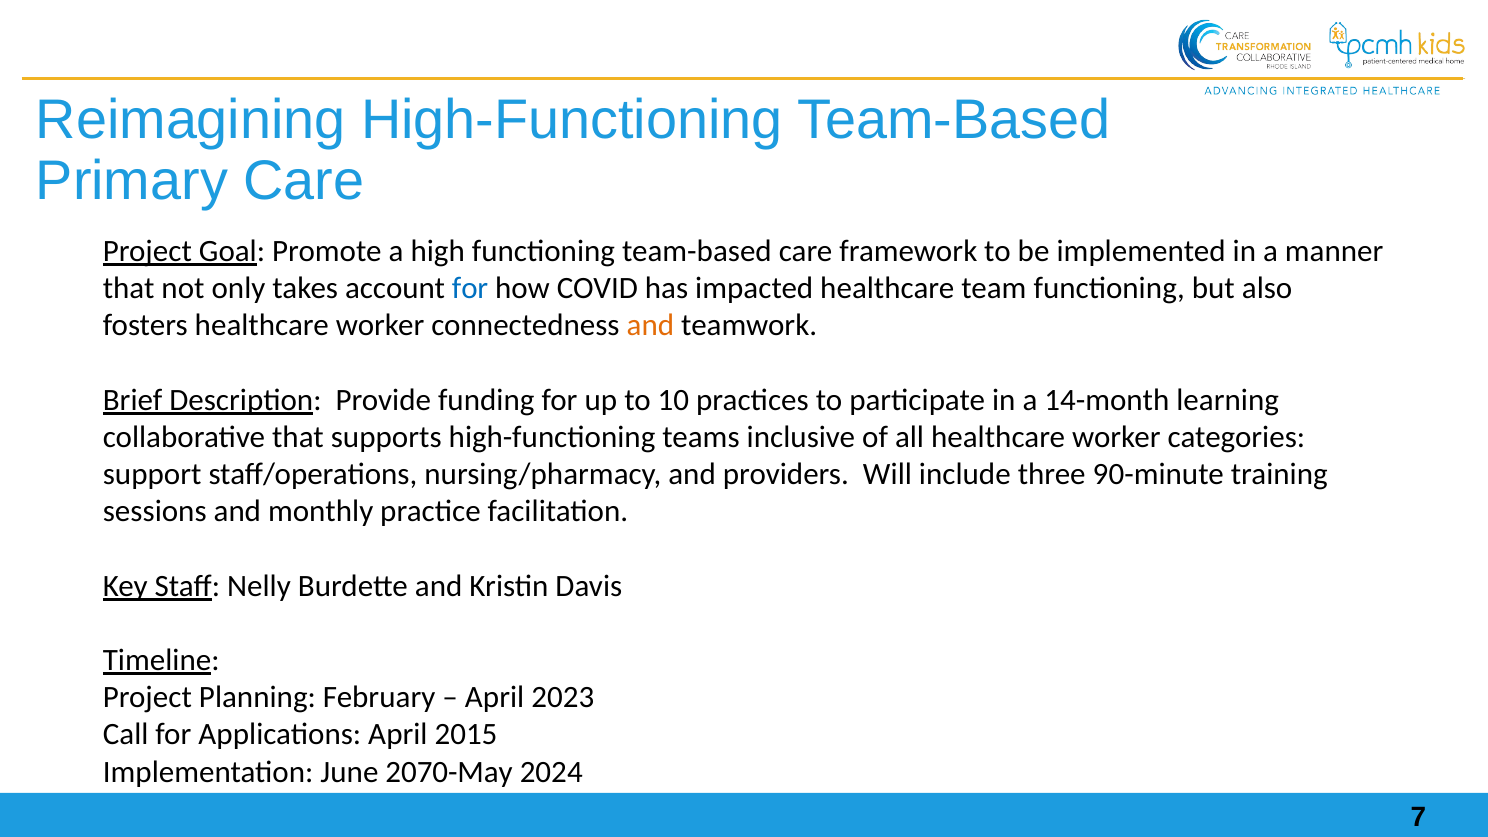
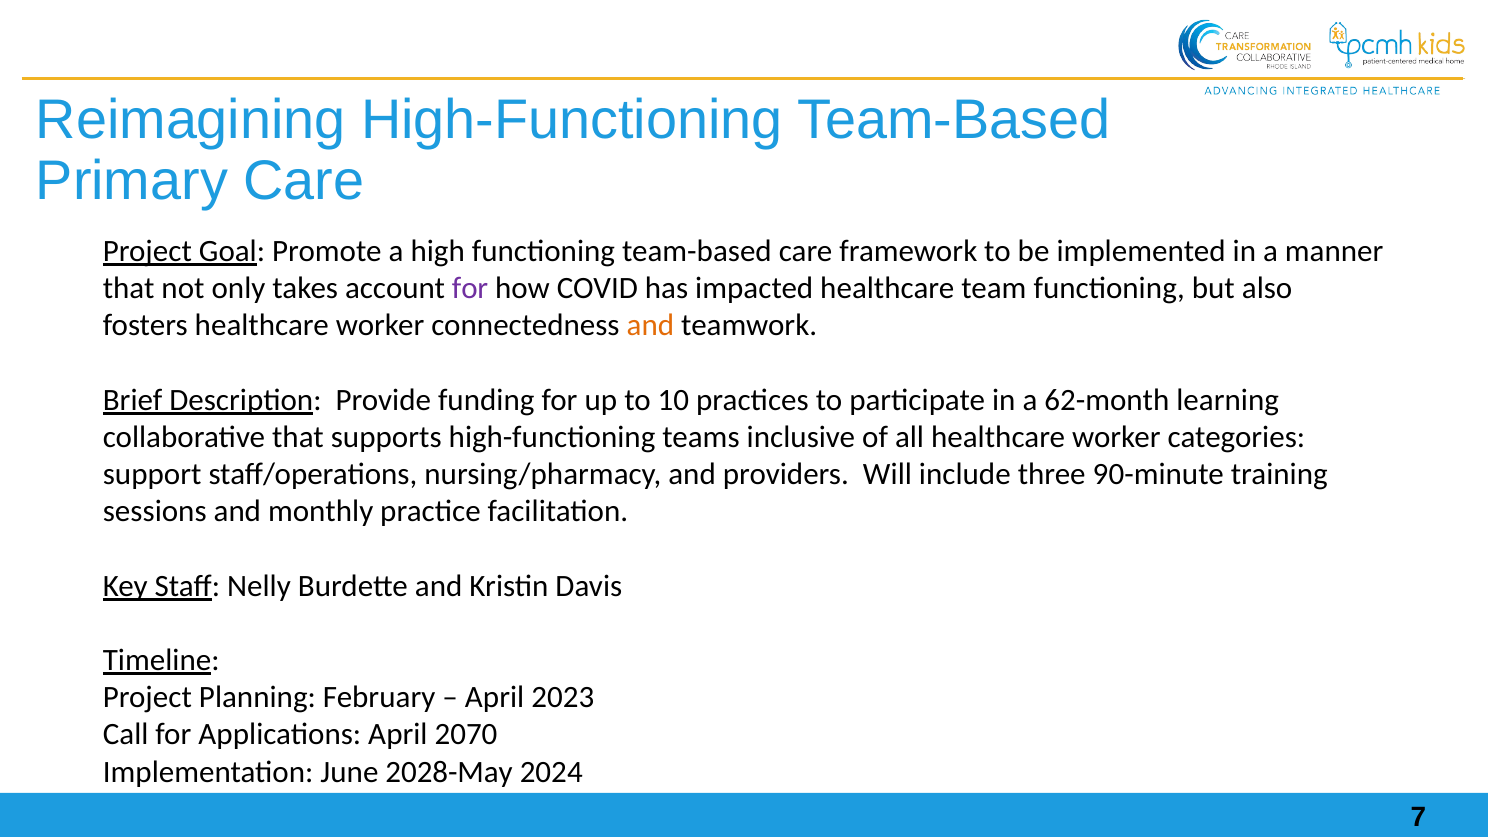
for colour: blue -> purple (470, 288)
14-month: 14-month -> 62-month (1107, 400)
2015: 2015 -> 2070 (466, 735)
2070-May: 2070-May -> 2028-May (449, 772)
